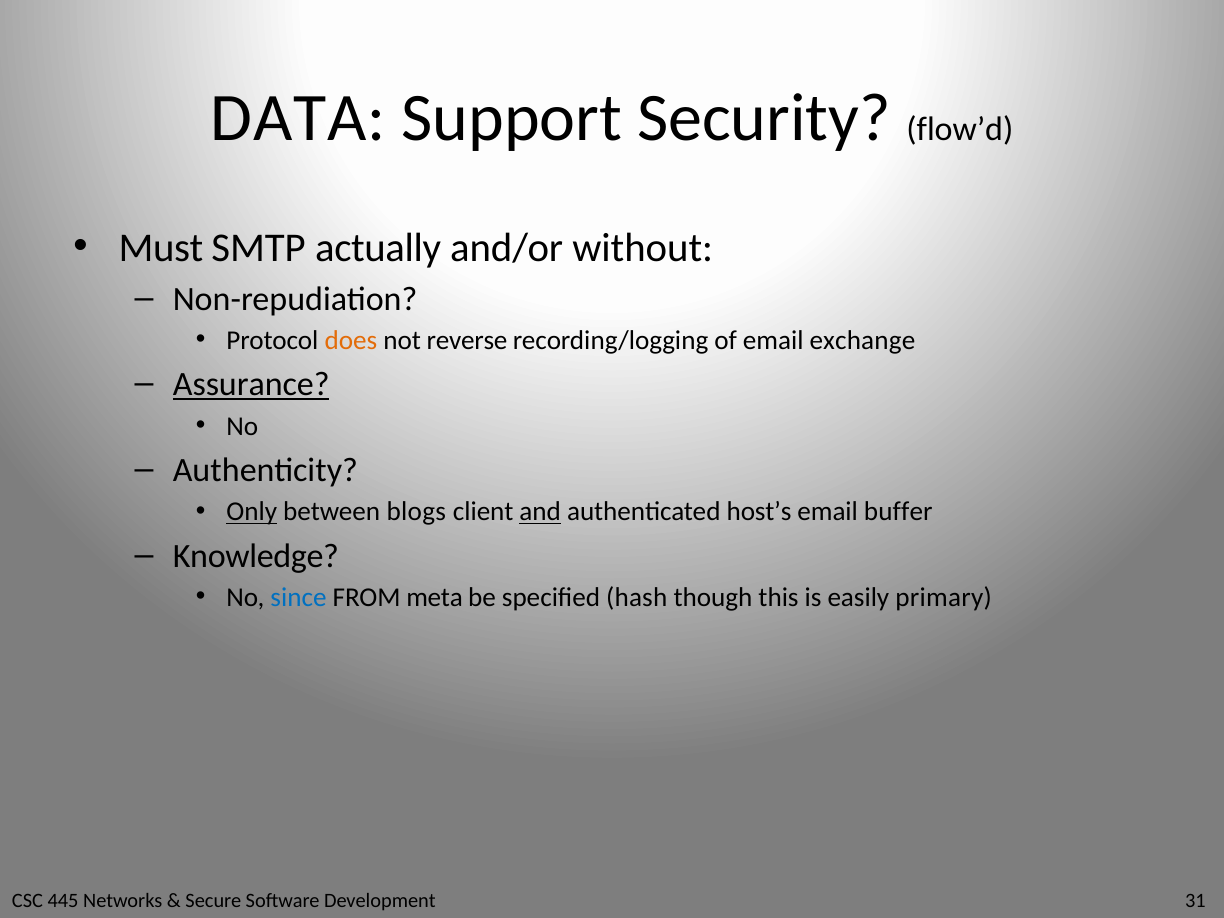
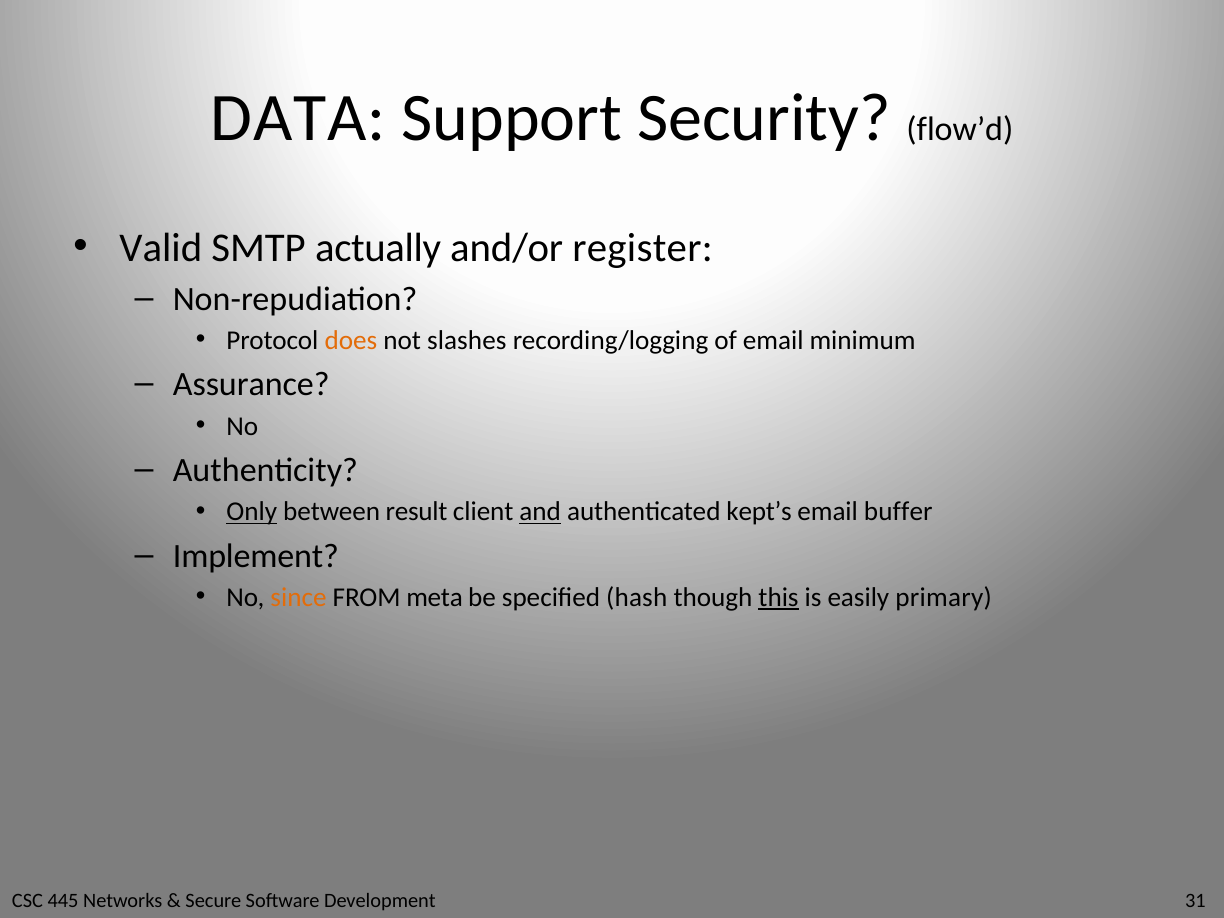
Must: Must -> Valid (161, 248)
without: without -> register (643, 248)
reverse: reverse -> slashes (467, 341)
exchange: exchange -> minimum (863, 341)
Assurance underline: present -> none (251, 385)
blogs: blogs -> result (417, 512)
host’s: host’s -> kept’s (759, 512)
Knowledge: Knowledge -> Implement (256, 556)
since colour: blue -> orange (298, 598)
this underline: none -> present (779, 598)
